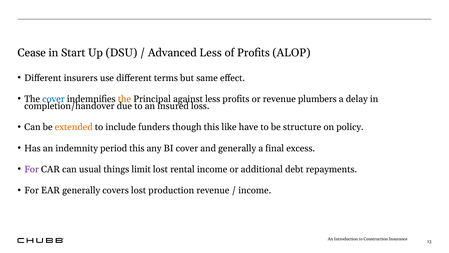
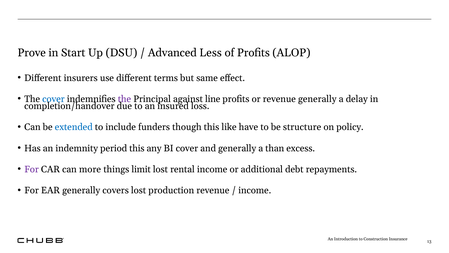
Cease: Cease -> Prove (32, 53)
the colour: orange -> purple (124, 99)
against less: less -> line (213, 99)
revenue plumbers: plumbers -> generally (317, 99)
extended colour: orange -> blue (74, 127)
final: final -> than (275, 148)
usual: usual -> more (90, 169)
